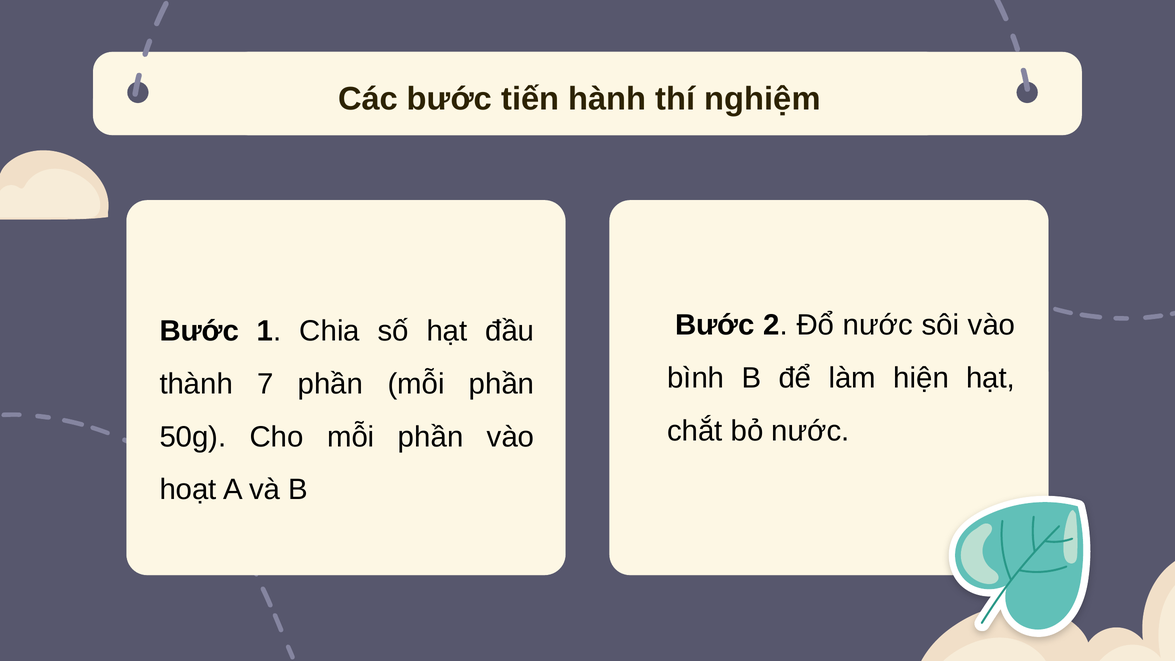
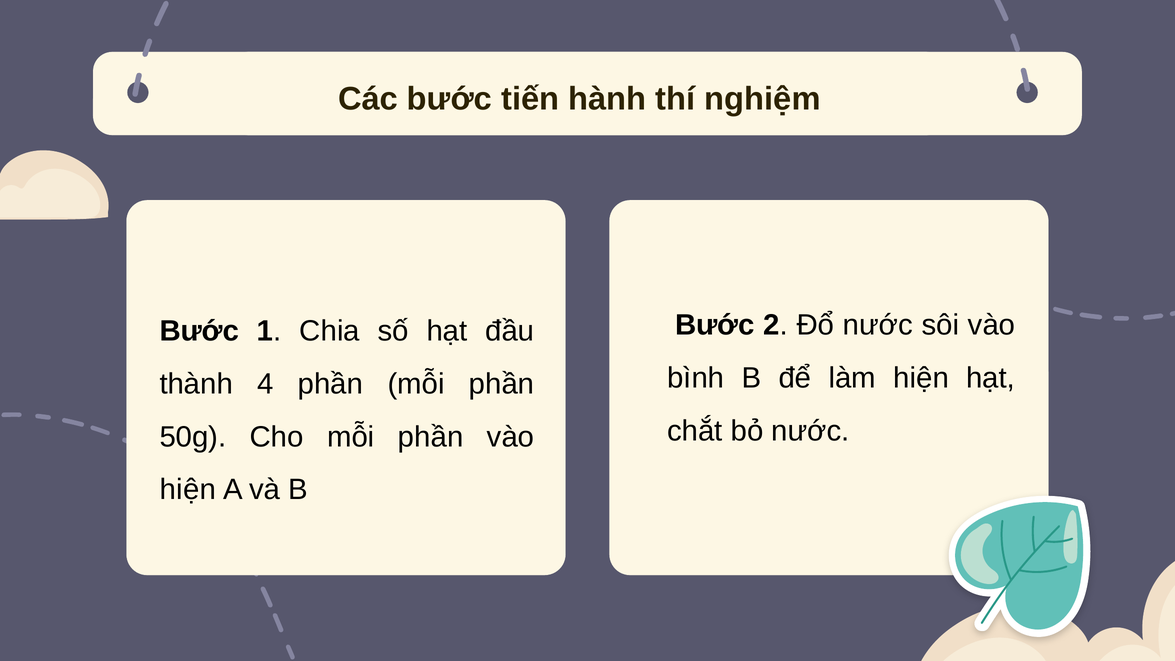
7: 7 -> 4 (265, 384)
hoạt: hoạt -> hiện (188, 490)
